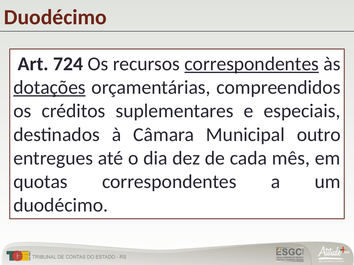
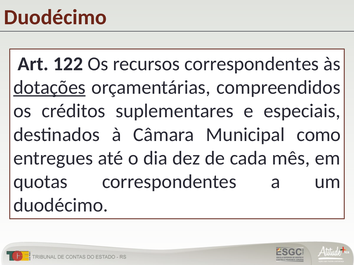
724: 724 -> 122 (68, 64)
correspondentes underline: present -> none (252, 64)
outro: outro -> como (319, 135)
